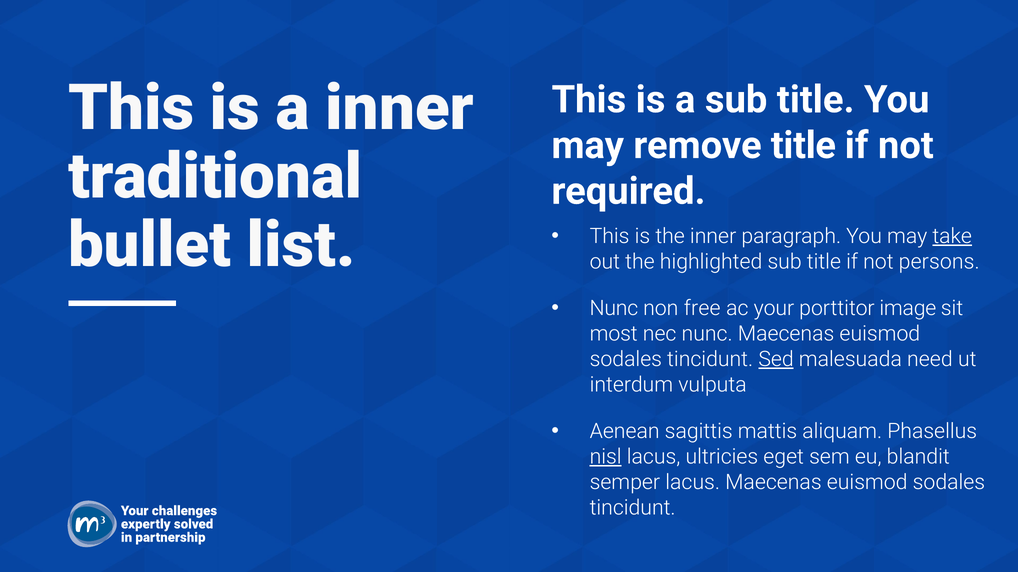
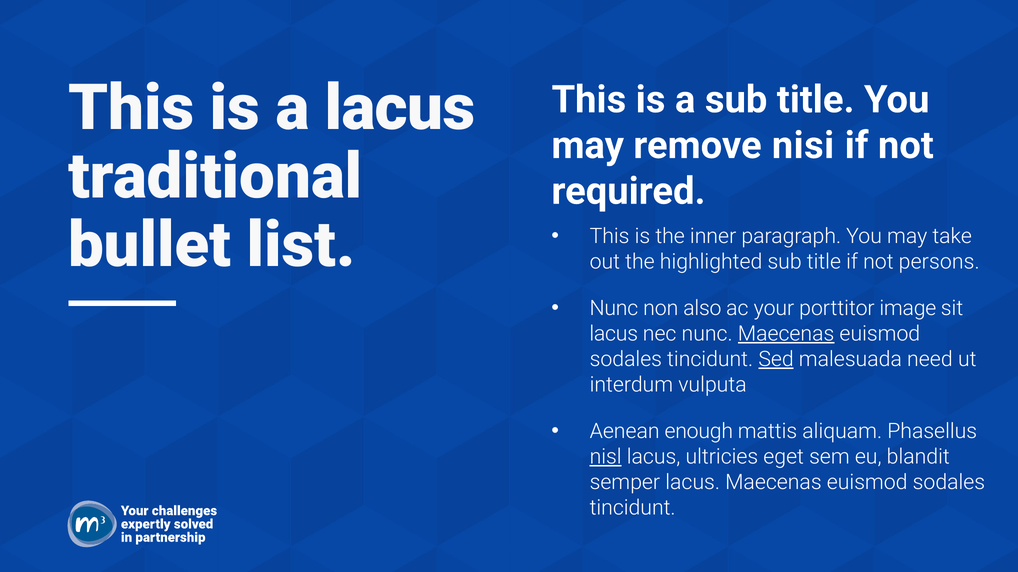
a inner: inner -> lacus (400, 108)
remove title: title -> nisi (803, 146)
take underline: present -> none (952, 236)
free: free -> also (702, 309)
most: most -> lacus (614, 334)
Maecenas underline: none -> present (786, 334)
sagittis: sagittis -> enough (699, 432)
